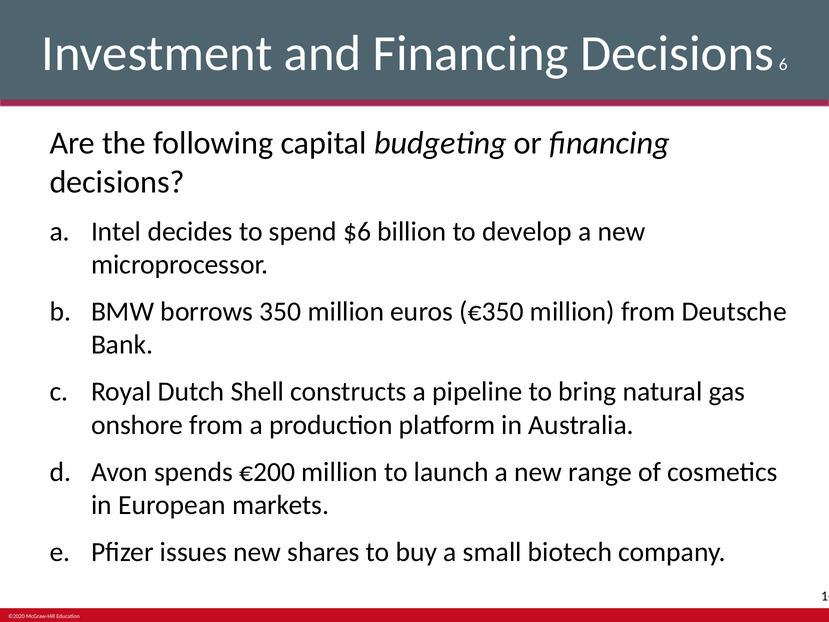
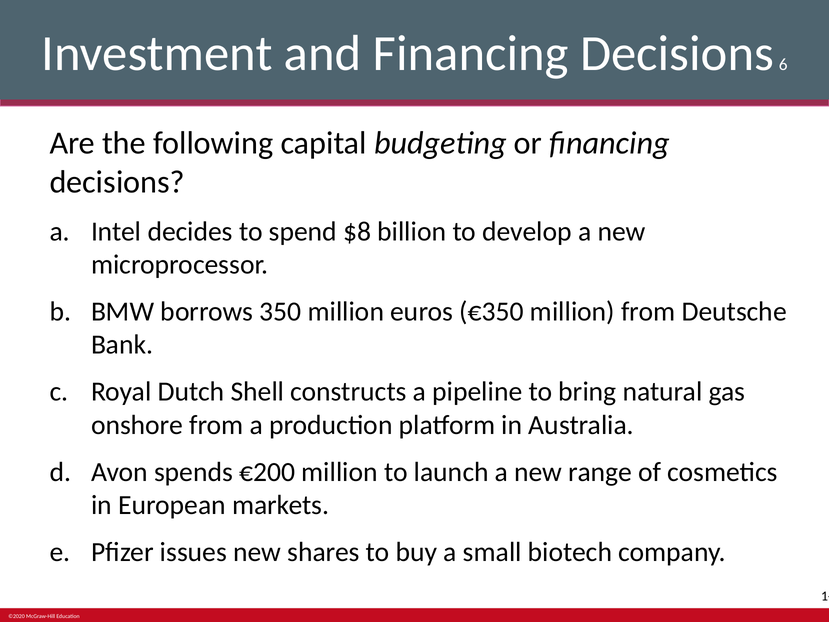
$6: $6 -> $8 (357, 231)
